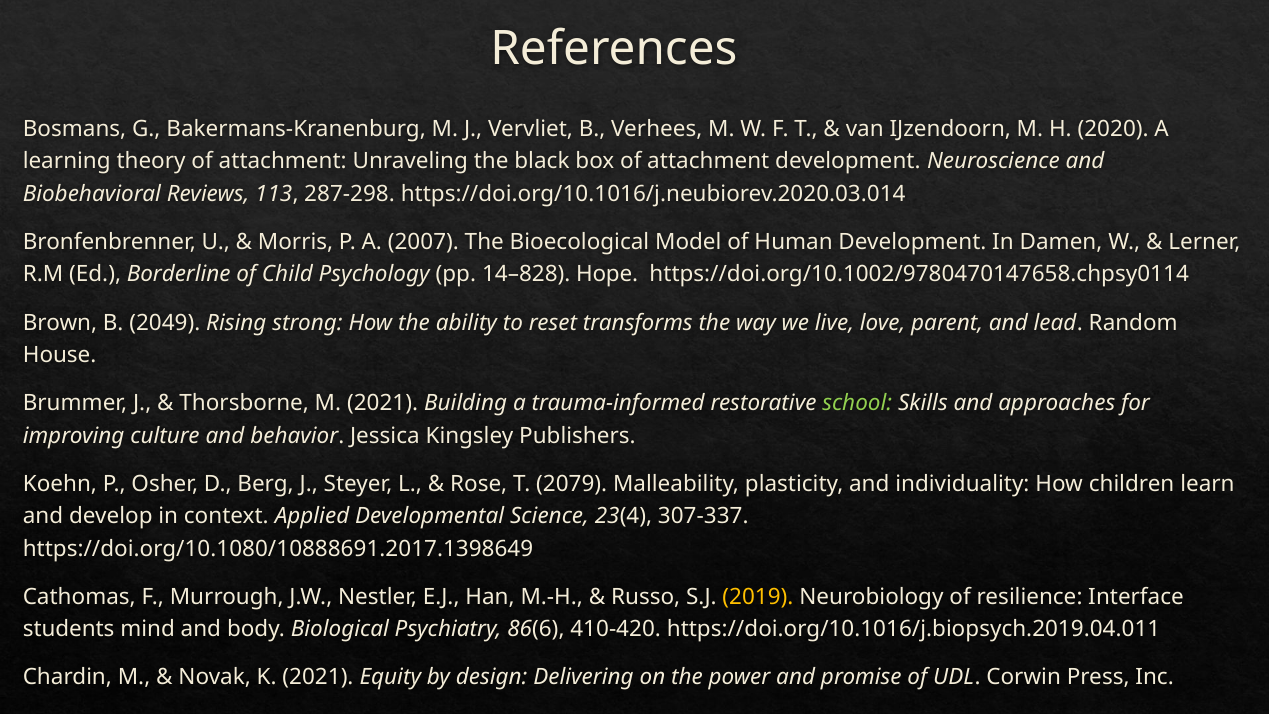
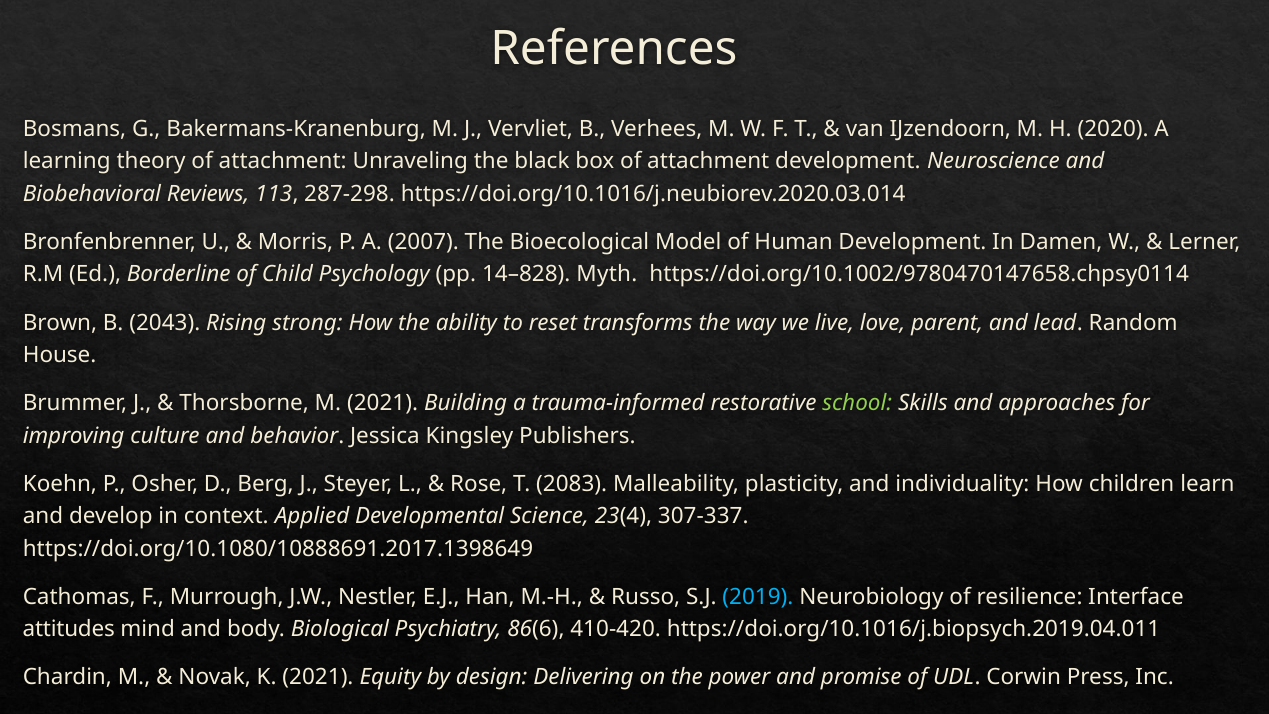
Hope: Hope -> Myth (607, 274)
2049: 2049 -> 2043 (165, 323)
2079: 2079 -> 2083 (572, 484)
2019 colour: yellow -> light blue (758, 597)
students: students -> attitudes (69, 629)
